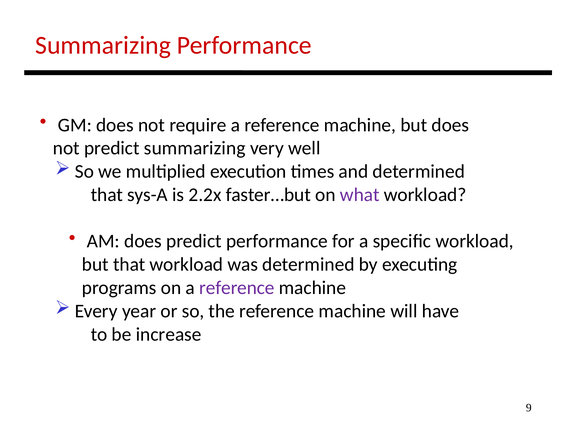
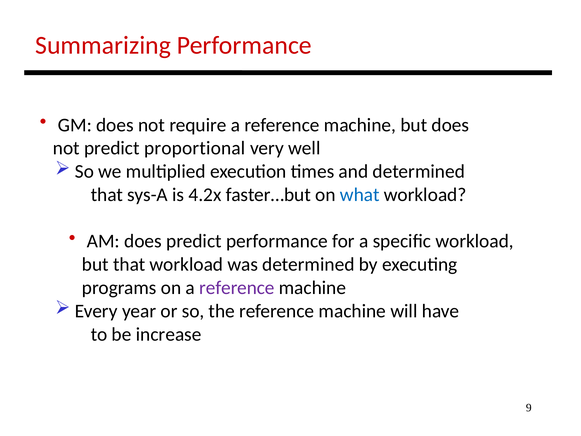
predict summarizing: summarizing -> proportional (195, 148)
2.2x: 2.2x -> 4.2x (205, 195)
what colour: purple -> blue (360, 195)
